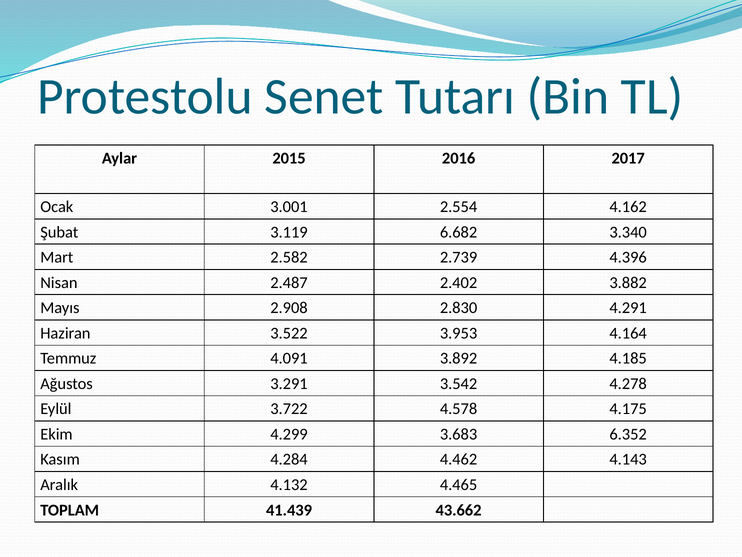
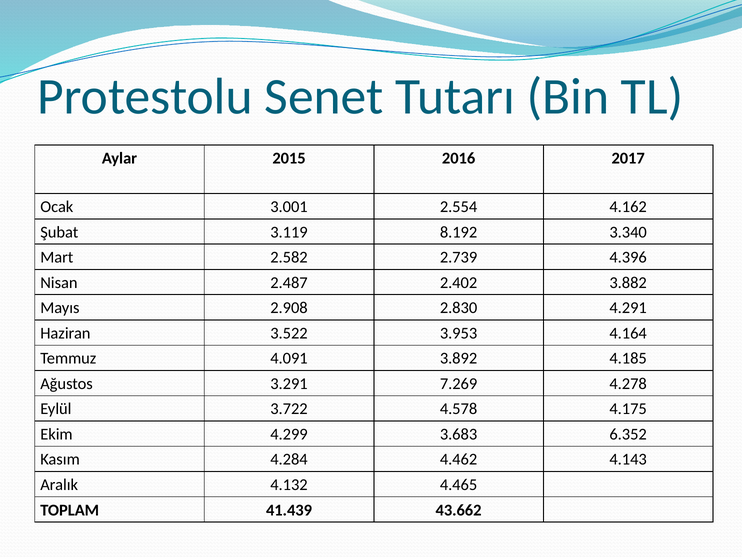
6.682: 6.682 -> 8.192 (459, 232)
3.542: 3.542 -> 7.269 (459, 383)
